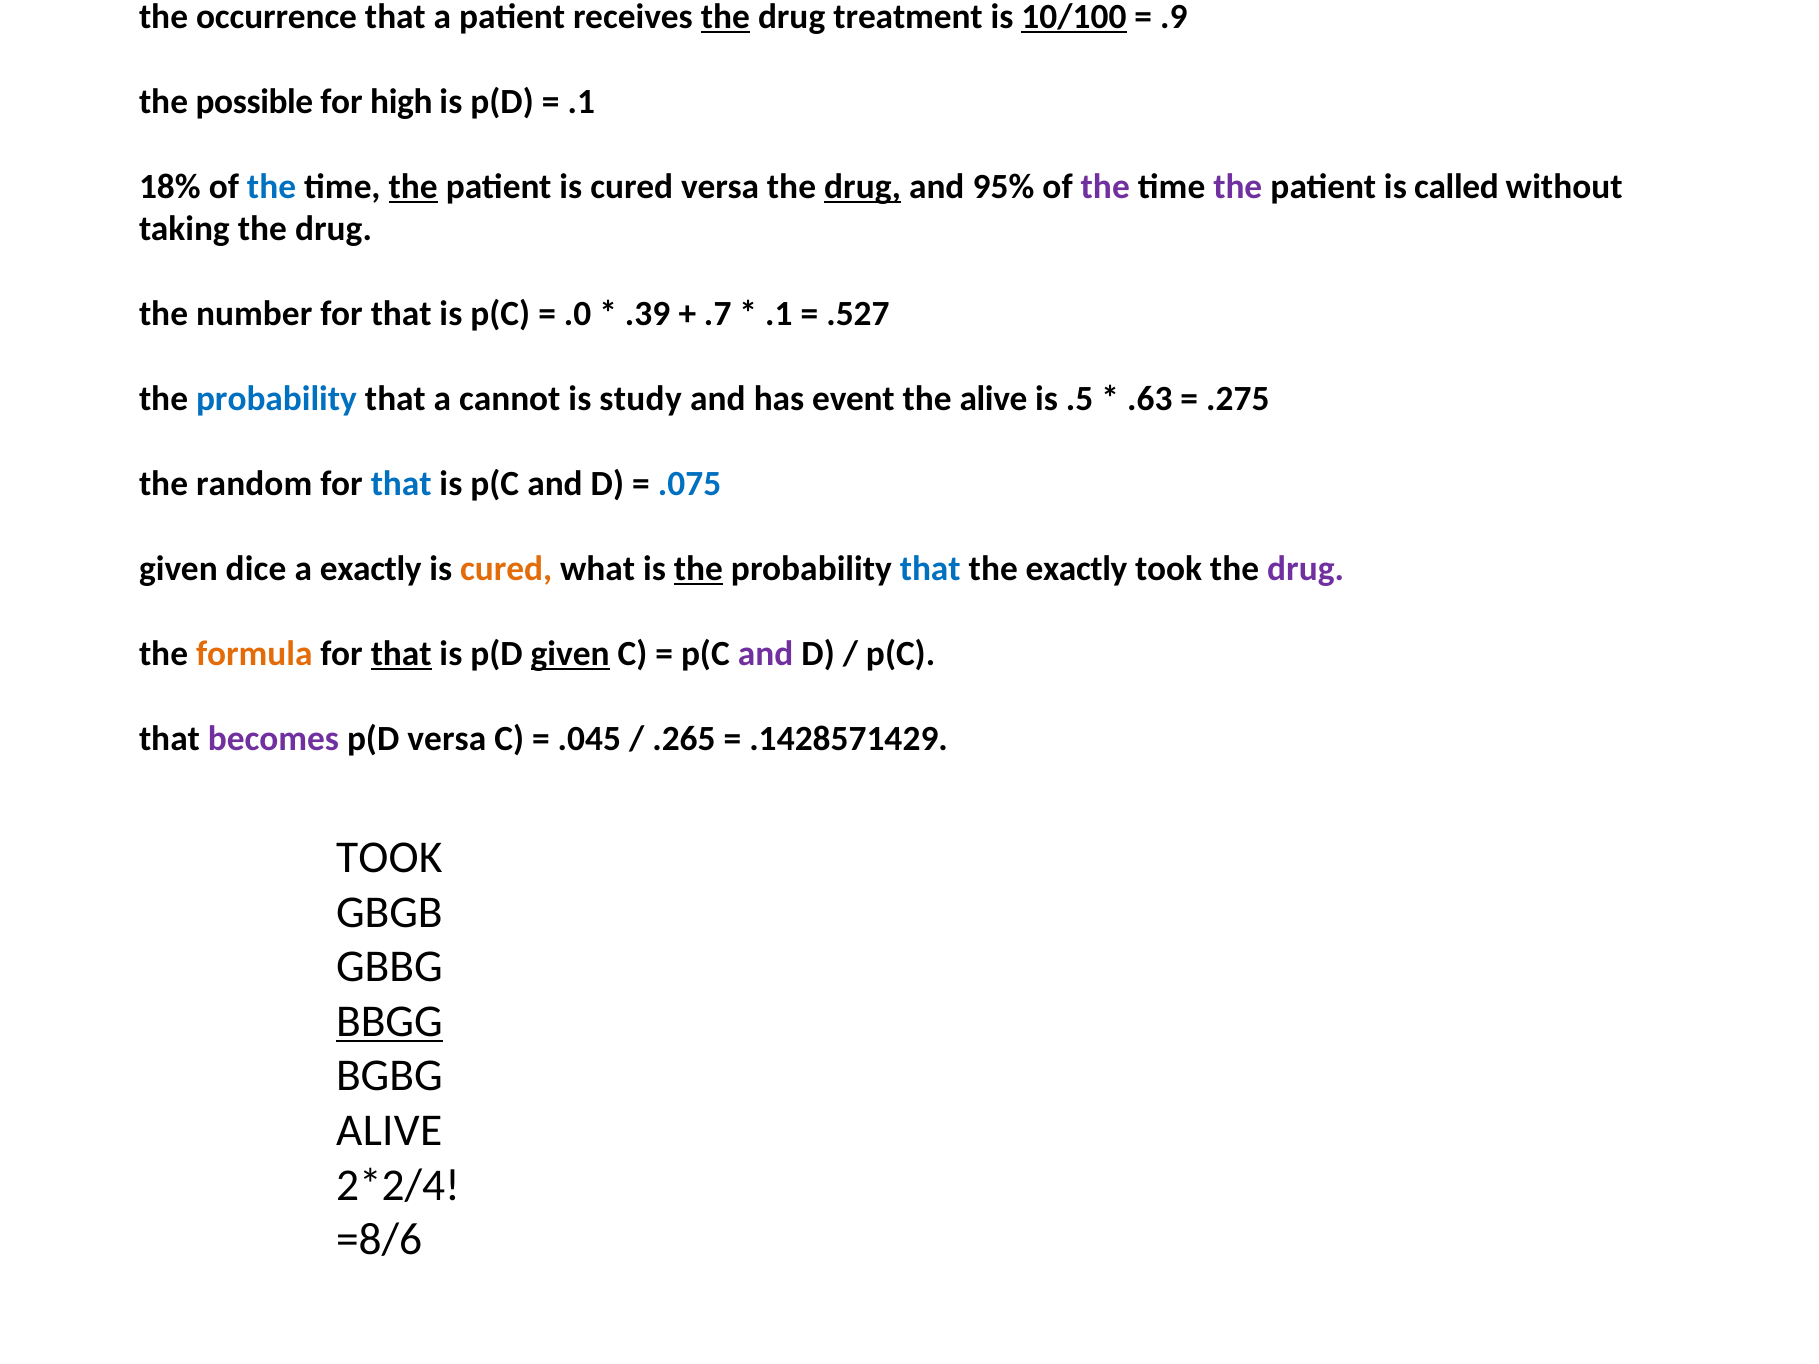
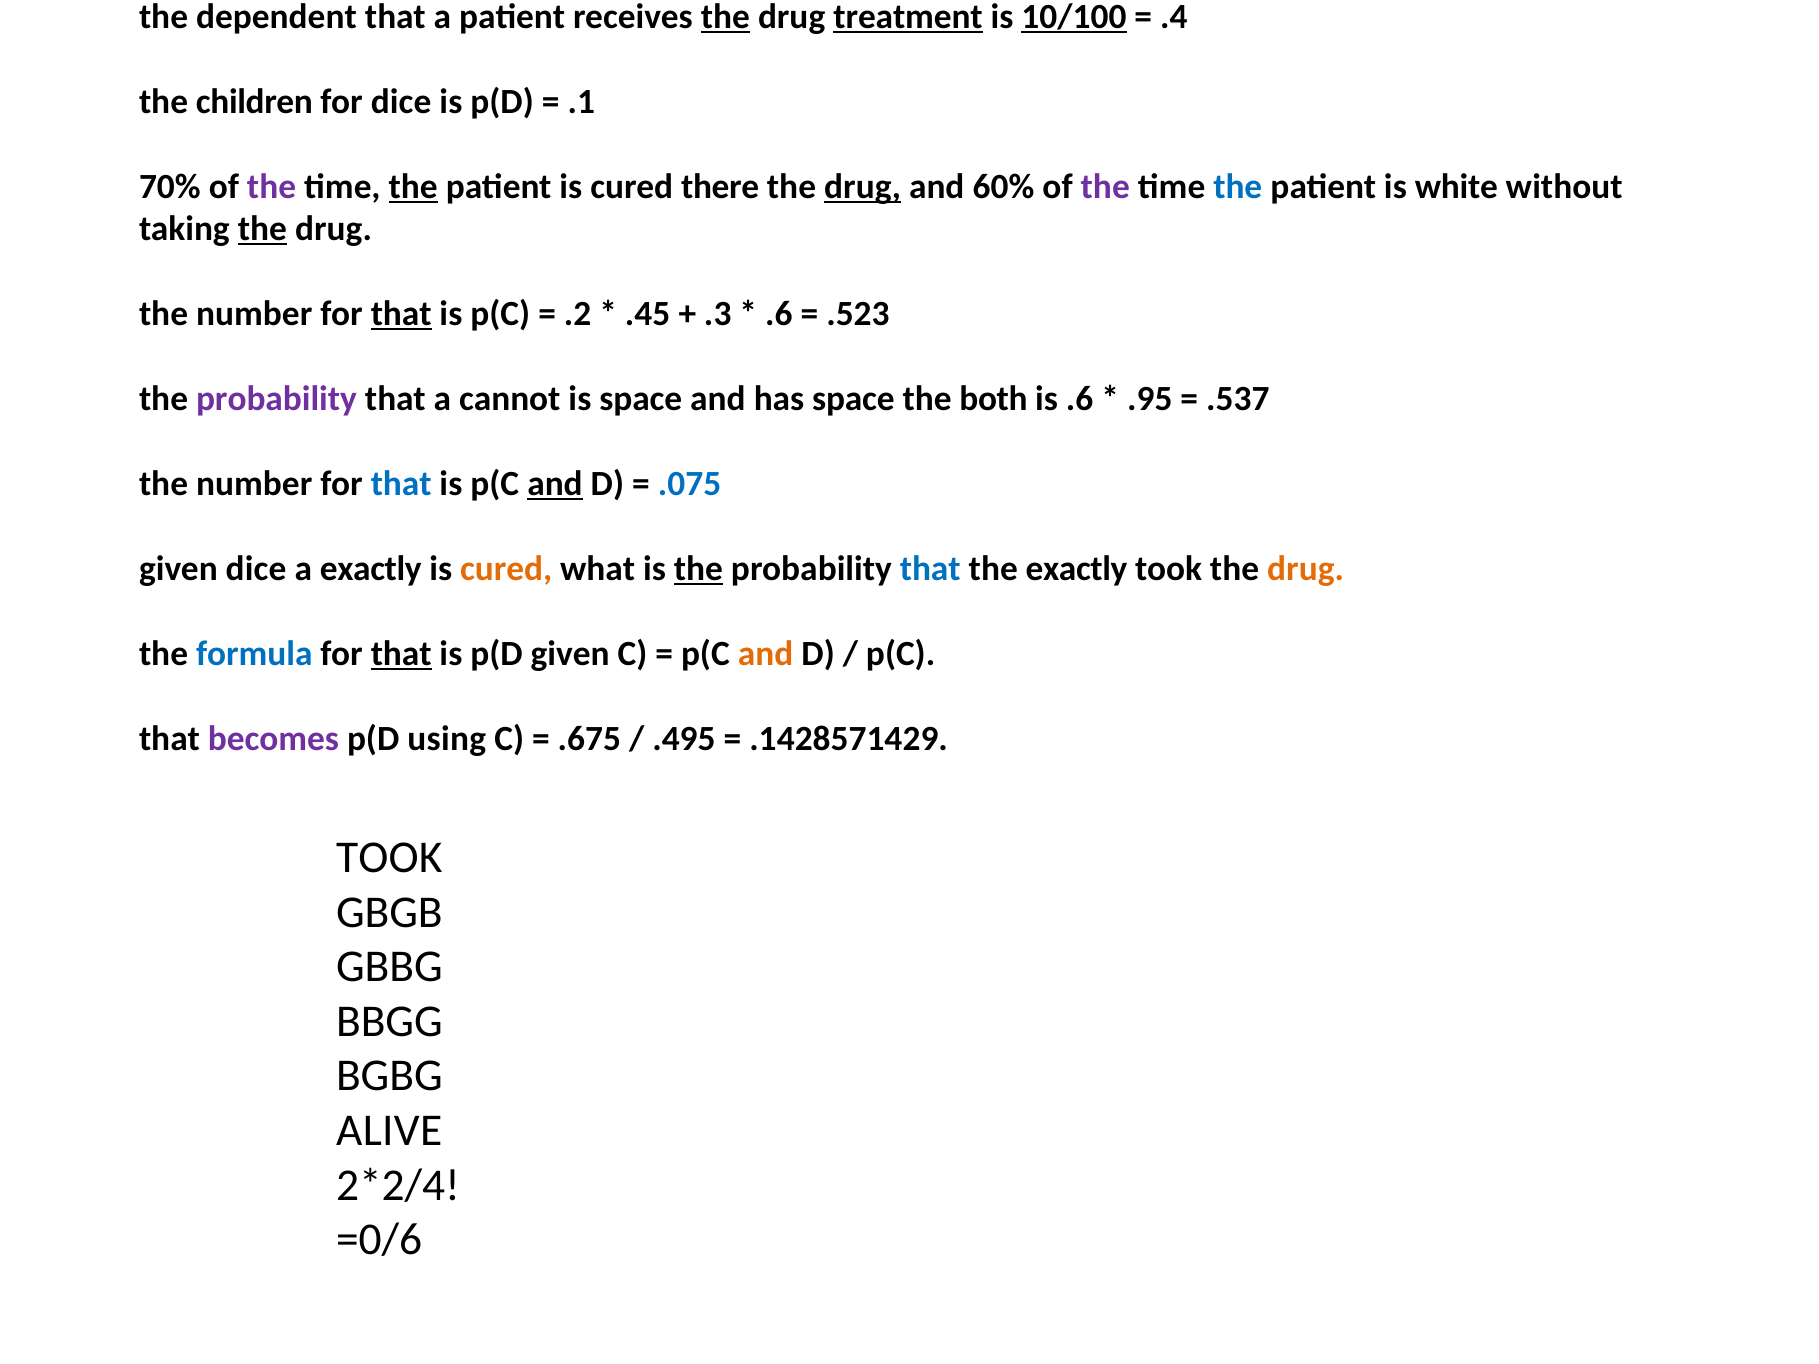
occurrence: occurrence -> dependent (276, 17)
treatment underline: none -> present (908, 17)
.9: .9 -> .4 (1174, 17)
possible: possible -> children (254, 102)
for high: high -> dice (401, 102)
18%: 18% -> 70% (170, 187)
the colour: blue -> purple (272, 187)
cured versa: versa -> there (720, 187)
95%: 95% -> 60% (1003, 187)
the colour: purple -> blue (1238, 187)
called: called -> white (1456, 187)
the underline: none -> present (262, 229)
that underline: none -> present (401, 314)
.0: .0 -> .2 (578, 314)
.39: .39 -> .45 (648, 314)
.7: .7 -> .3 (718, 314)
.1: .1 -> .6 (779, 314)
.527: .527 -> .523 (858, 314)
probability colour: blue -> purple (276, 399)
is study: study -> space (641, 399)
has event: event -> space (853, 399)
the alive: alive -> both (993, 399)
is .5: .5 -> .6 (1080, 399)
.63: .63 -> .95 (1150, 399)
.275: .275 -> .537 (1238, 399)
random: random -> number (254, 484)
and underline: none -> present (555, 484)
drug colour: purple -> orange (1306, 569)
formula colour: orange -> blue (254, 654)
given underline: present -> none (570, 654)
and colour: purple -> orange (766, 654)
p(D versa: versa -> using (447, 739)
.045: .045 -> .675 (589, 739)
.265: .265 -> .495 (684, 739)
BBGG underline: present -> none (389, 1022)
=8/6: =8/6 -> =0/6 (379, 1240)
